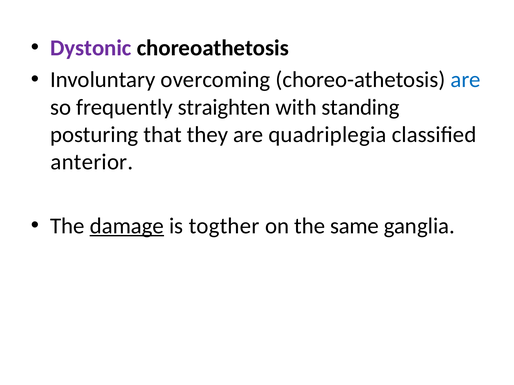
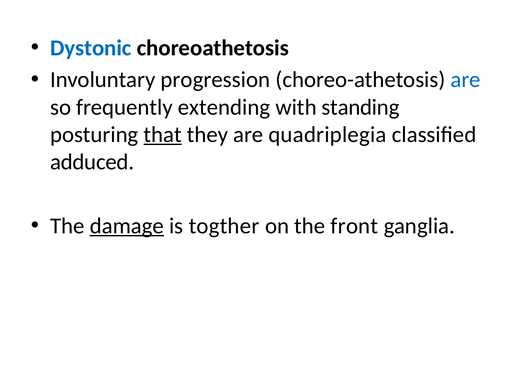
Dystonic colour: purple -> blue (91, 48)
overcoming: overcoming -> progression (215, 80)
straighten: straighten -> extending (224, 107)
that underline: none -> present (163, 135)
anterior: anterior -> adduced (92, 162)
same: same -> front (354, 226)
